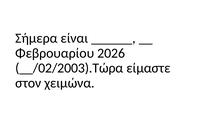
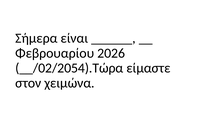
__/02/2003).Τώρα: __/02/2003).Τώρα -> __/02/2054).Τώρα (69, 68)
